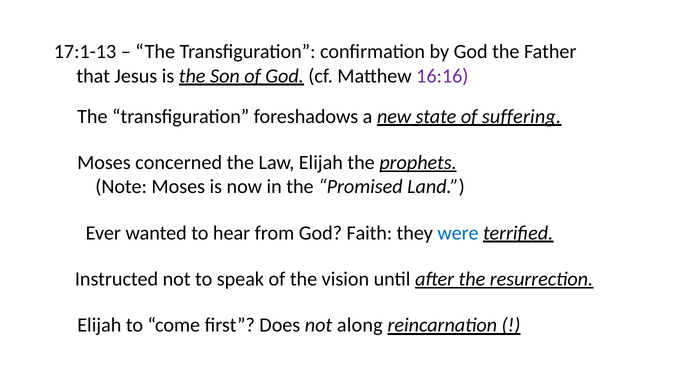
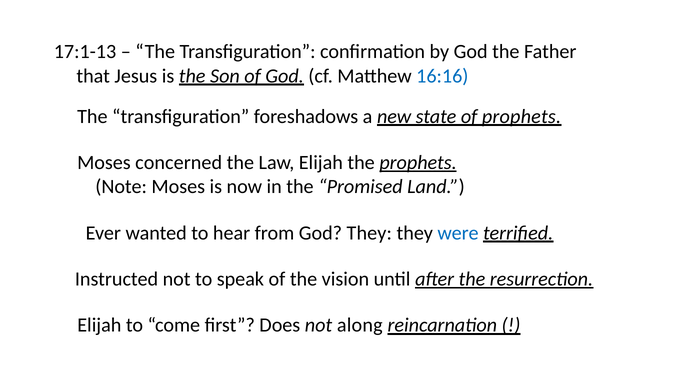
16:16 colour: purple -> blue (442, 76)
of suffering: suffering -> prophets (522, 116)
God Faith: Faith -> They (369, 233)
